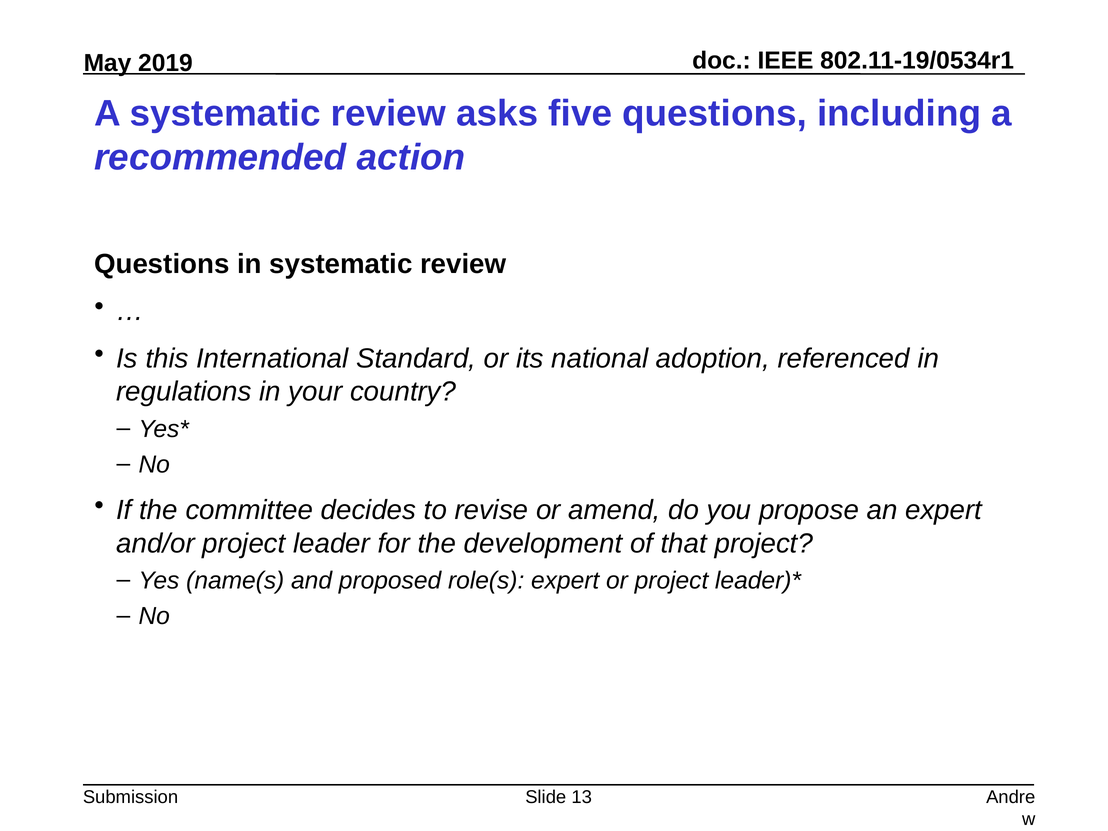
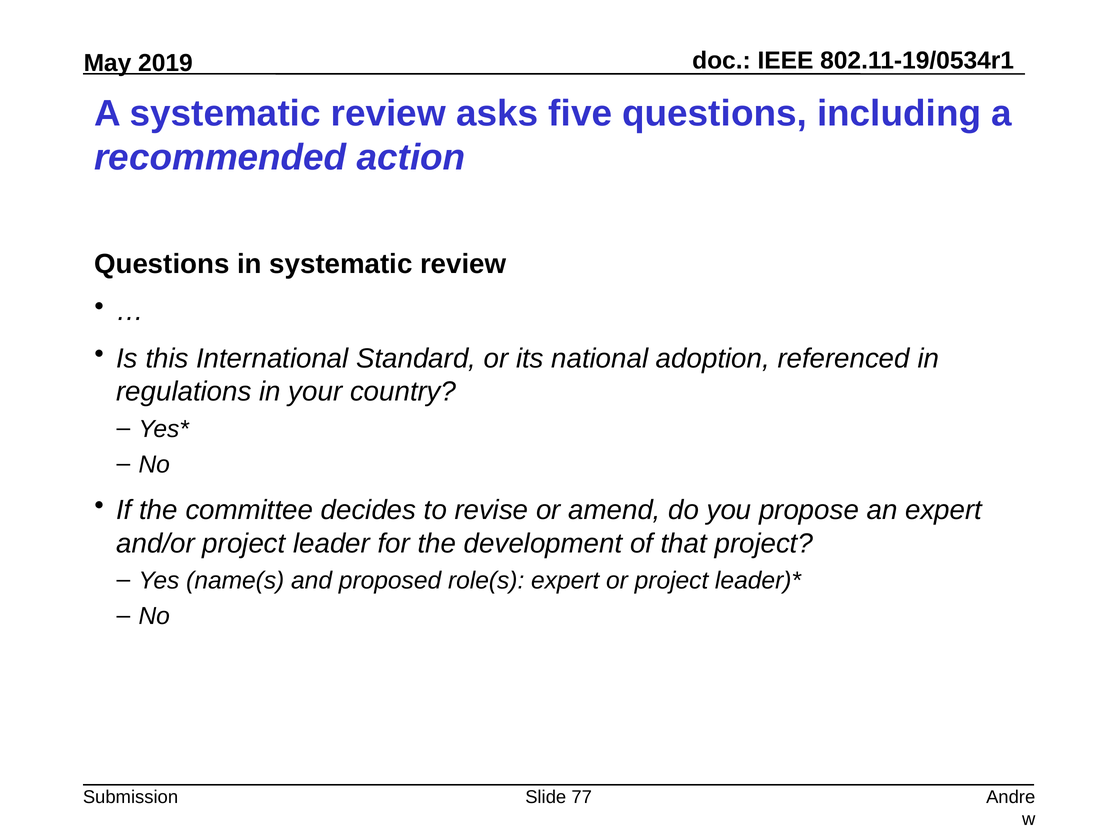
13: 13 -> 77 (582, 797)
